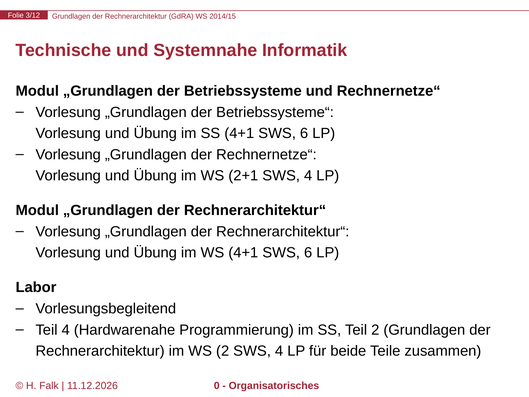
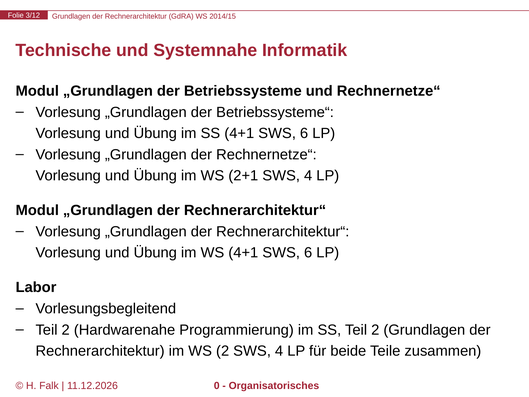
4: 4 -> 2 (66, 330)
